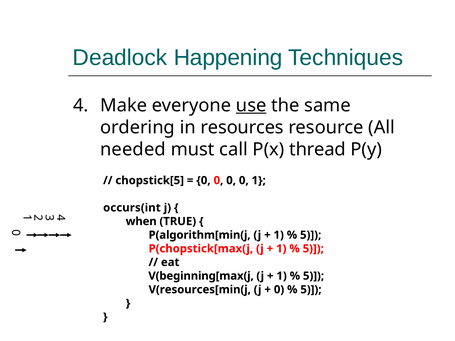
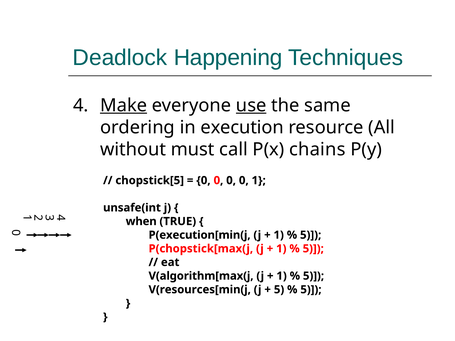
Make underline: none -> present (124, 105)
resources: resources -> execution (242, 127)
needed: needed -> without (133, 149)
thread: thread -> chains (317, 149)
occurs(int: occurs(int -> unsafe(int (132, 208)
P(algorithm[min(j: P(algorithm[min(j -> P(execution[min(j (200, 235)
V(beginning[max(j: V(beginning[max(j -> V(algorithm[max(j (201, 276)
0: 0 -> 5 (279, 290)
